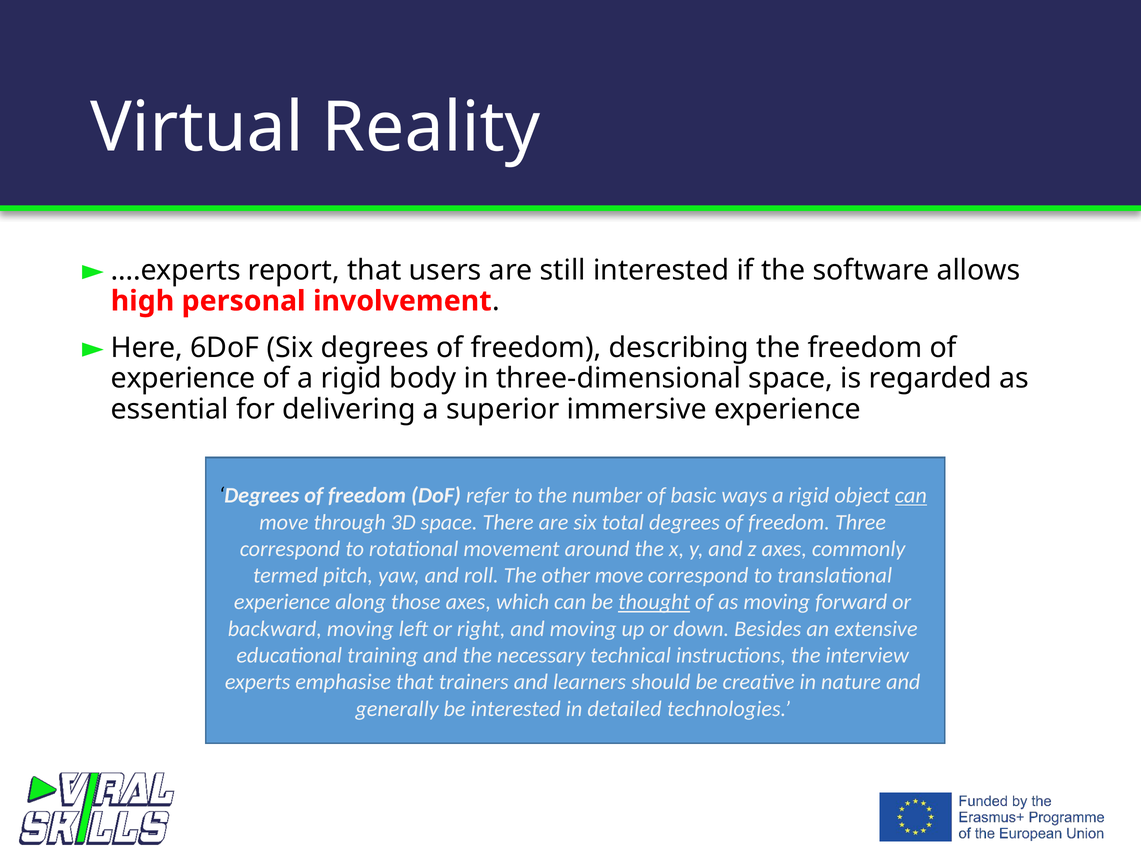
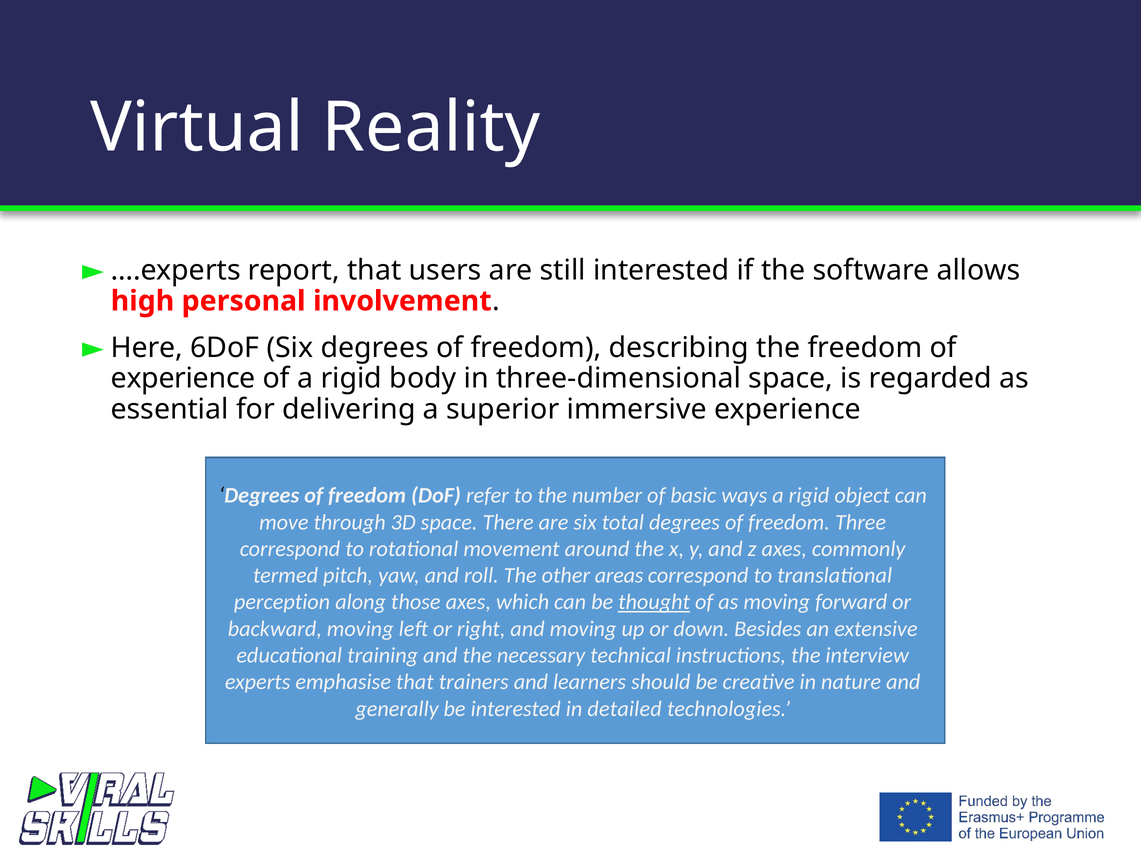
can underline: present -> none (911, 495)
other move: move -> areas (619, 575)
experience: experience -> perception (282, 602)
